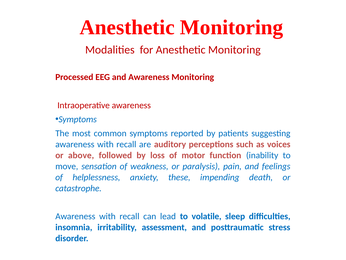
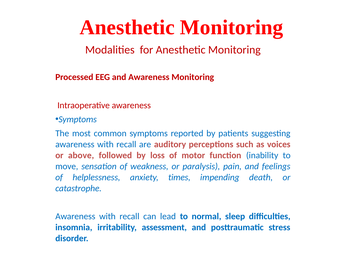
these: these -> times (179, 177)
volatile: volatile -> normal (207, 216)
